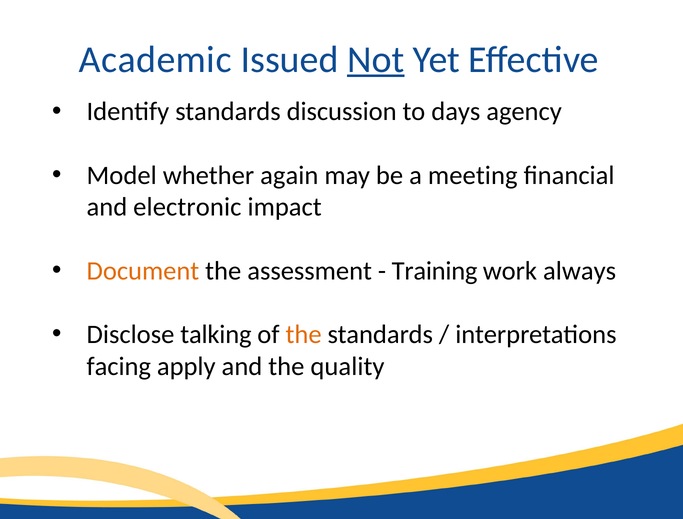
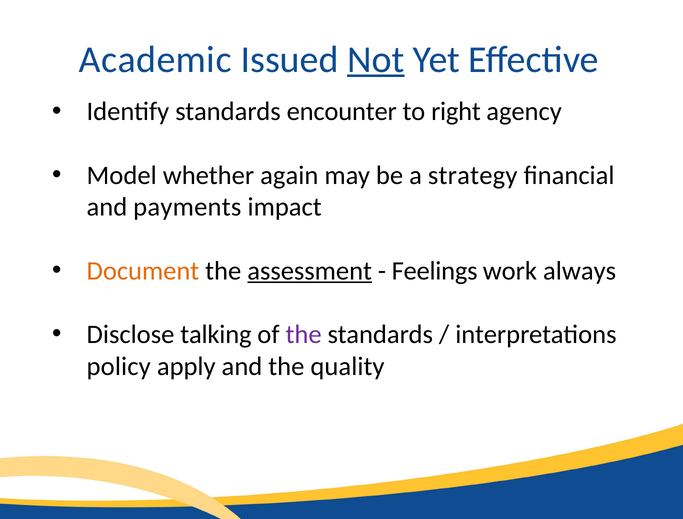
discussion: discussion -> encounter (342, 112)
days: days -> right (456, 112)
meeting: meeting -> strategy (473, 175)
electronic: electronic -> payments (187, 207)
assessment underline: none -> present (310, 271)
Training: Training -> Feelings (435, 271)
the colour: orange -> purple (304, 335)
facing: facing -> policy (119, 366)
